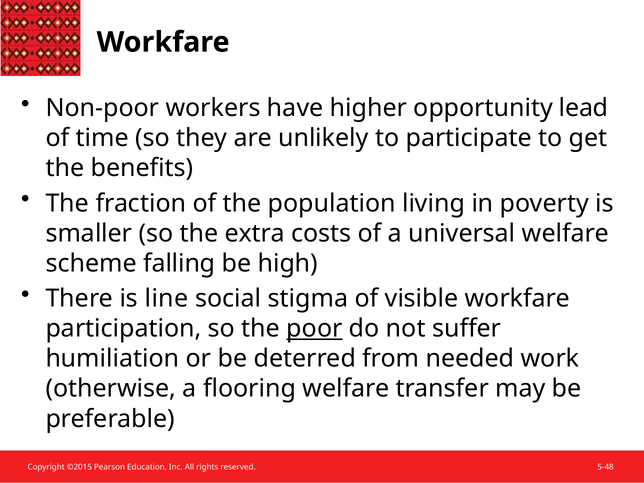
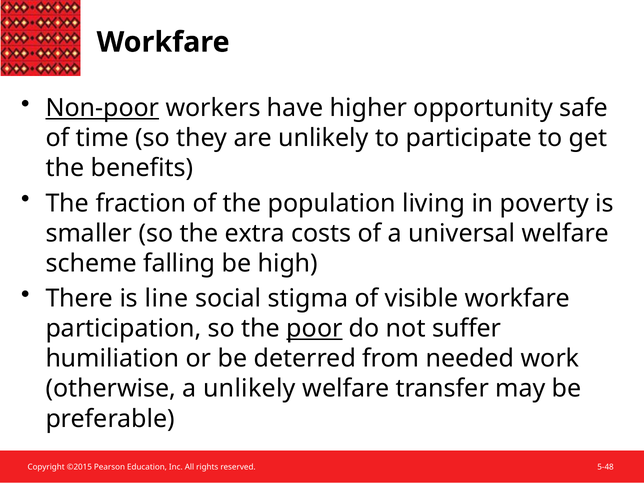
Non-poor underline: none -> present (102, 108)
lead: lead -> safe (584, 108)
a flooring: flooring -> unlikely (249, 389)
